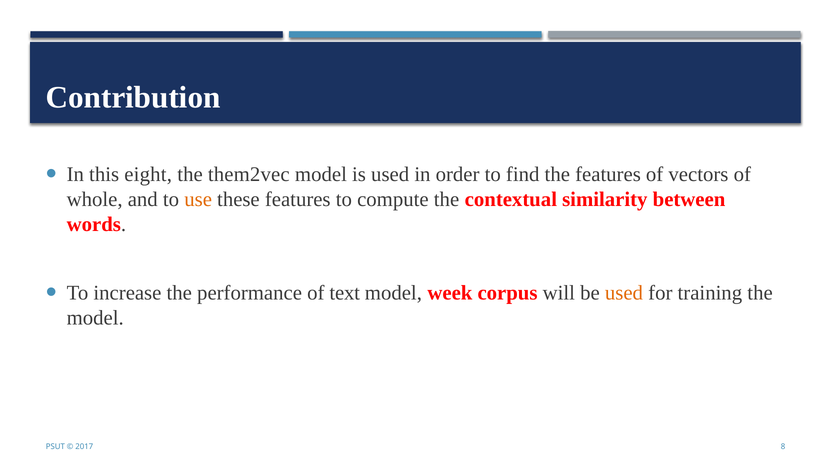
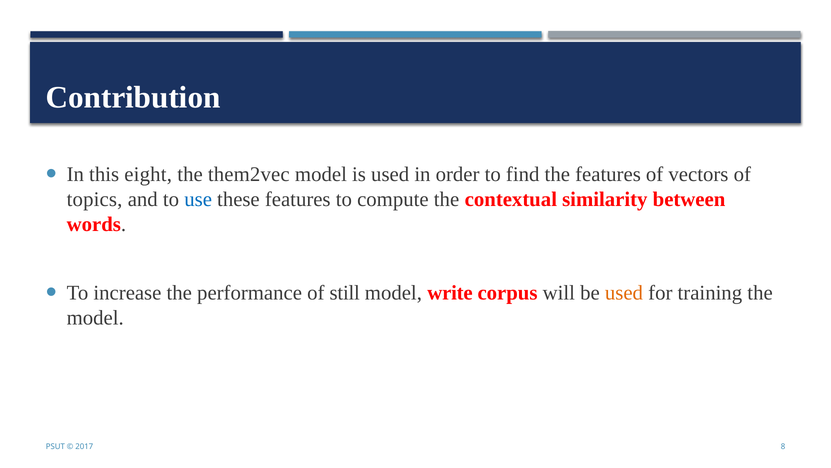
whole: whole -> topics (95, 199)
use colour: orange -> blue (198, 199)
text: text -> still (345, 293)
week: week -> write (450, 293)
